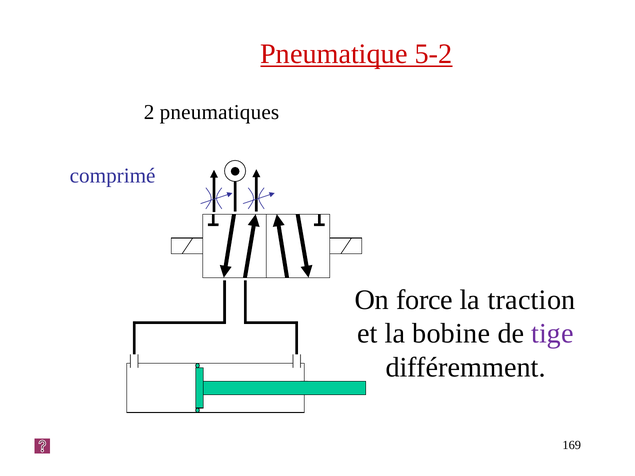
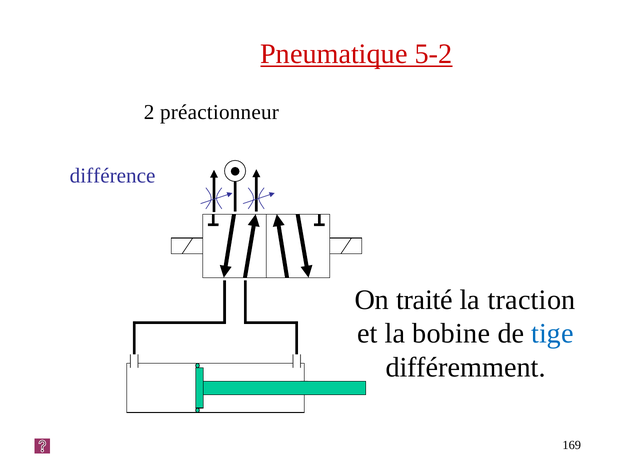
pneumatiques: pneumatiques -> préactionneur (219, 113)
comprimé: comprimé -> différence (113, 176)
force: force -> traité (425, 300)
tige colour: purple -> blue (552, 334)
